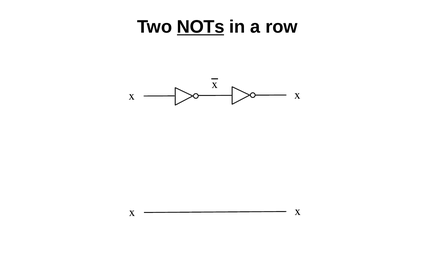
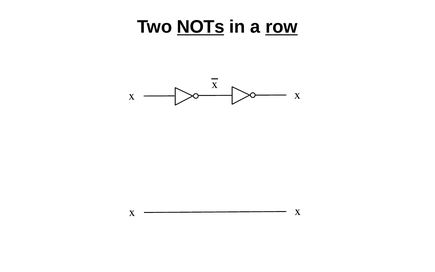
row underline: none -> present (281, 27)
